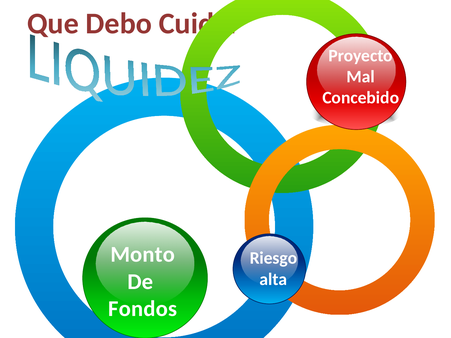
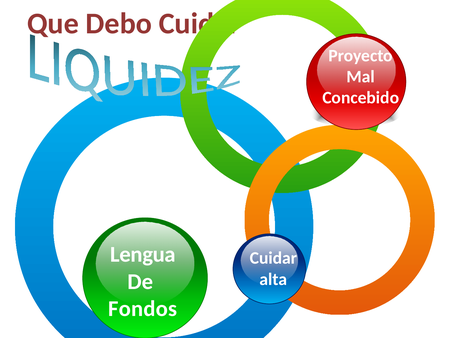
Monto: Monto -> Lengua (143, 255)
Riesgo: Riesgo -> Cuidar (273, 258)
